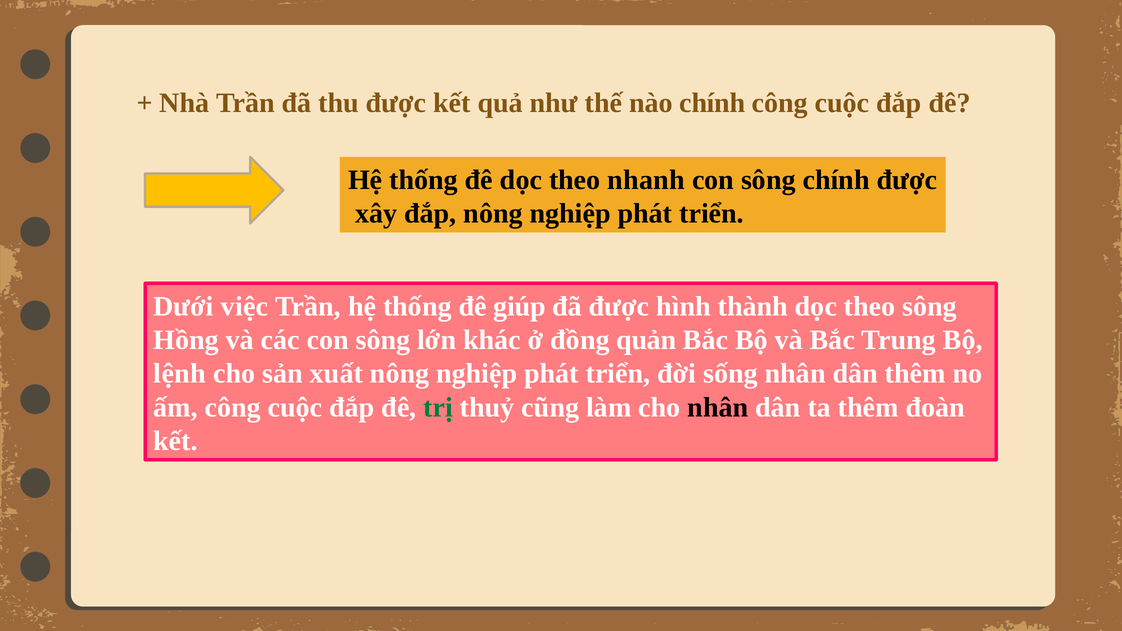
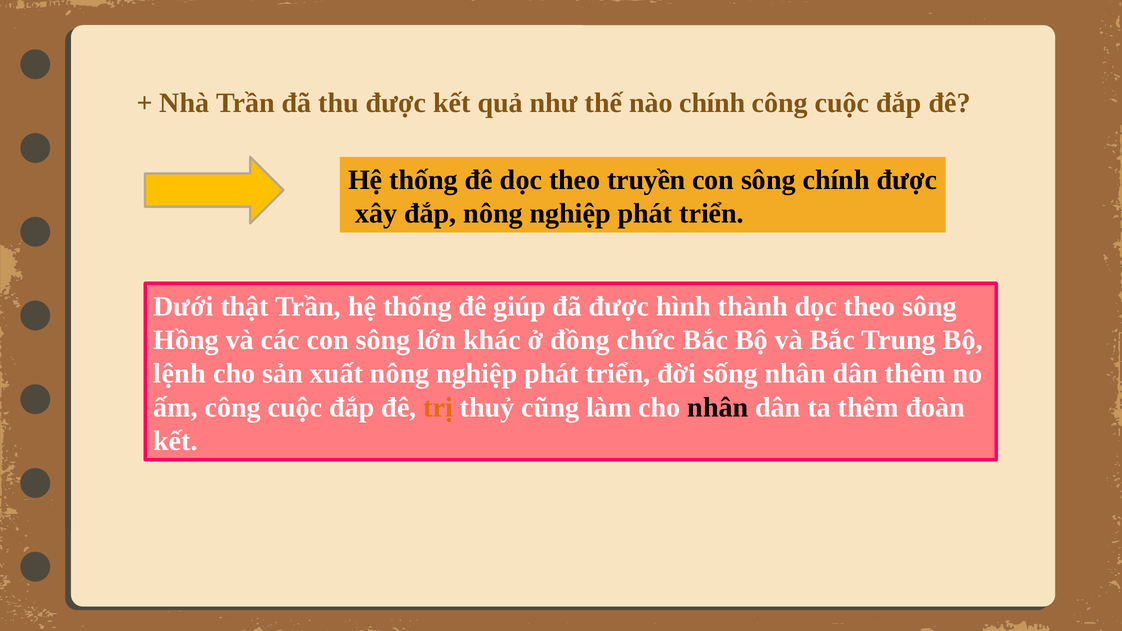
nhanh: nhanh -> truyền (646, 180)
việc: việc -> thật (245, 306)
quản: quản -> chức (646, 340)
trị colour: green -> orange (438, 407)
